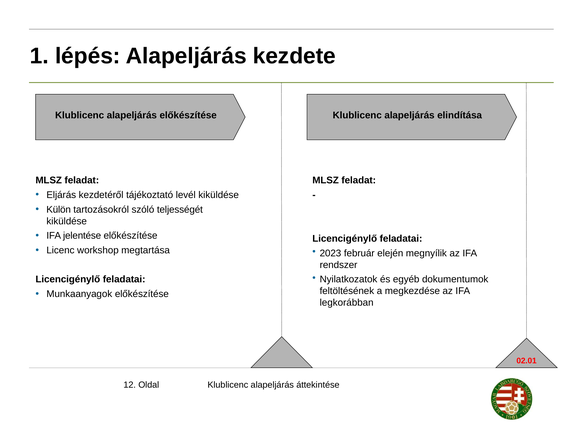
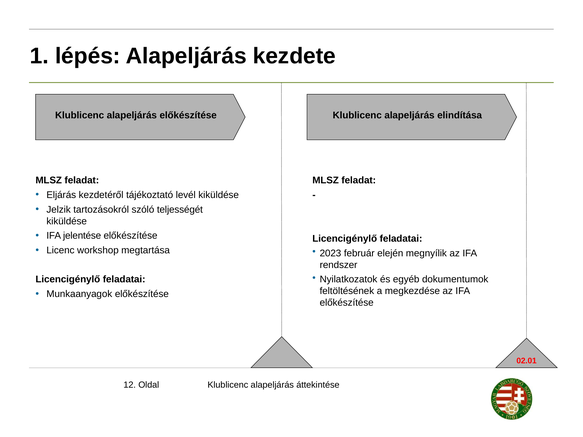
Külön: Külön -> Jelzik (59, 210)
legkorábban: legkorábban -> előkészítése (347, 303)
